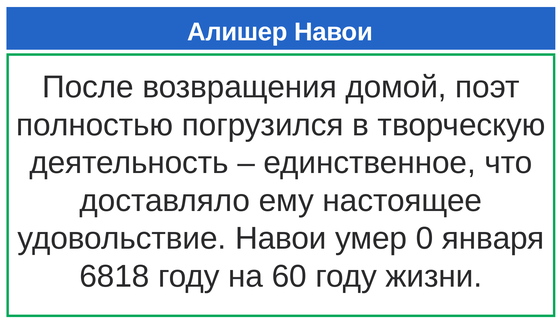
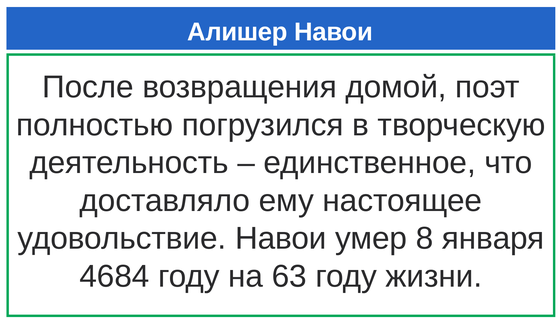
0: 0 -> 8 (425, 239)
6818: 6818 -> 4684 (114, 277)
60: 60 -> 63 (289, 277)
